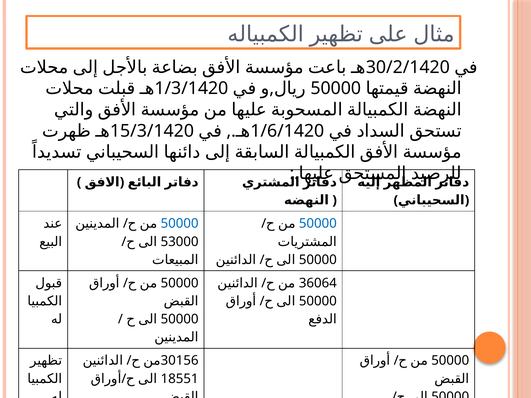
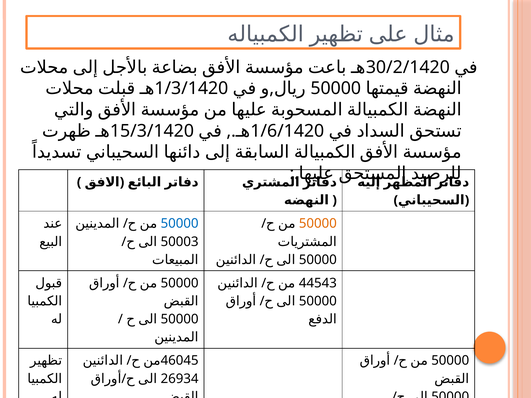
50000 colour: blue -> orange (318, 224)
53000: 53000 -> 50003 (180, 242)
36064: 36064 -> 44543 (318, 283)
30156: 30156 -> 46045 (180, 361)
18551: 18551 -> 26934 (180, 379)
